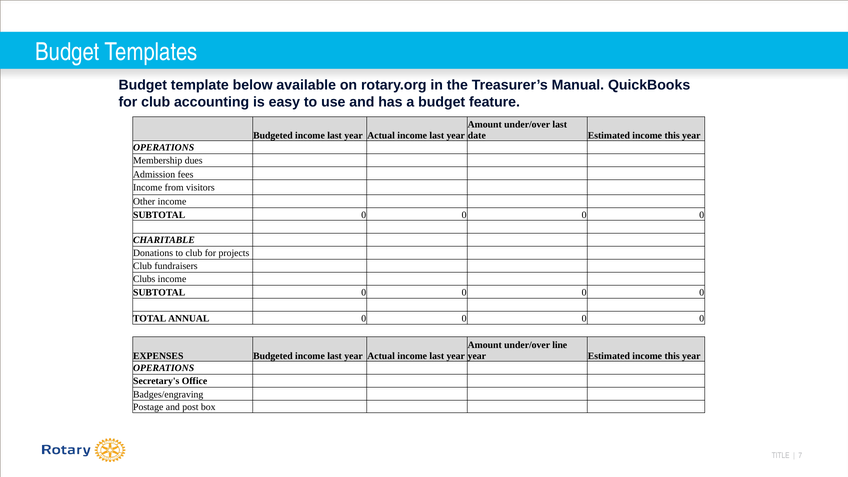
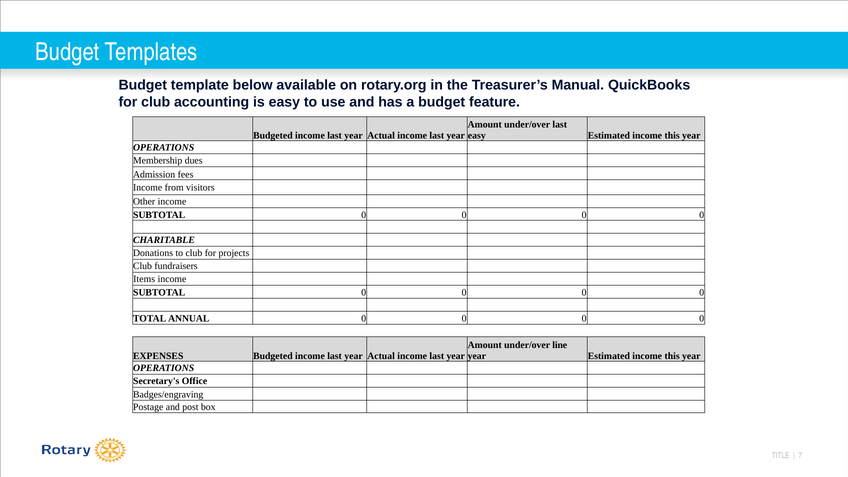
date: date -> easy (477, 136)
Clubs: Clubs -> Items (144, 279)
